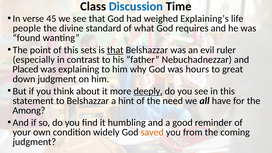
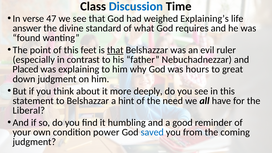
45: 45 -> 47 (51, 19)
people: people -> answer (27, 28)
sets: sets -> feet (89, 50)
deeply underline: present -> none (148, 91)
Among: Among -> Liberal (29, 110)
widely: widely -> power (106, 132)
saved colour: orange -> blue (152, 132)
